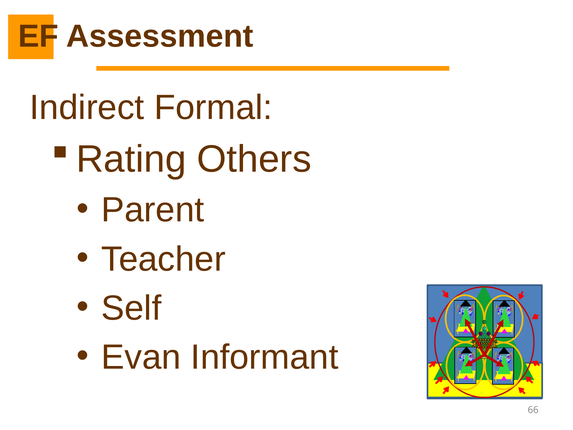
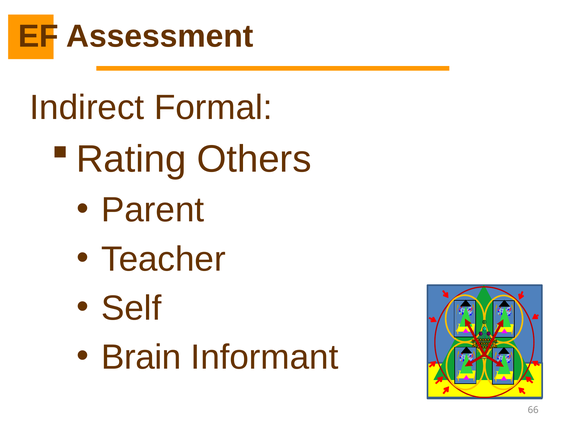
Evan: Evan -> Brain (141, 357)
